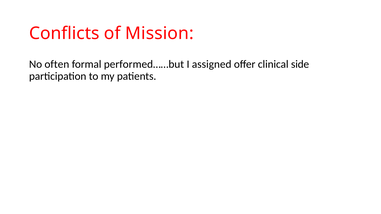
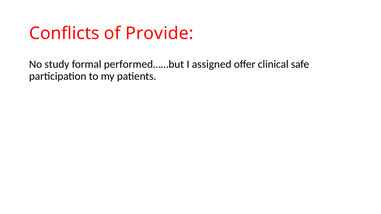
Mission: Mission -> Provide (159, 33)
often: often -> study (57, 64)
side: side -> safe (300, 64)
